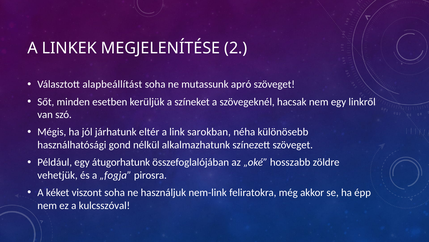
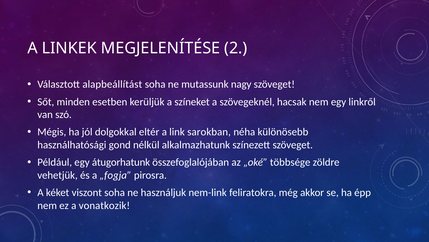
apró: apró -> nagy (241, 84)
járhatunk: járhatunk -> dolgokkal (116, 132)
hosszabb: hosszabb -> többsége (290, 162)
kulcsszóval: kulcsszóval -> vonatkozik (104, 205)
